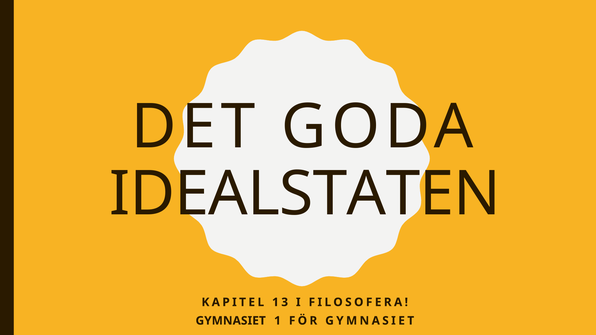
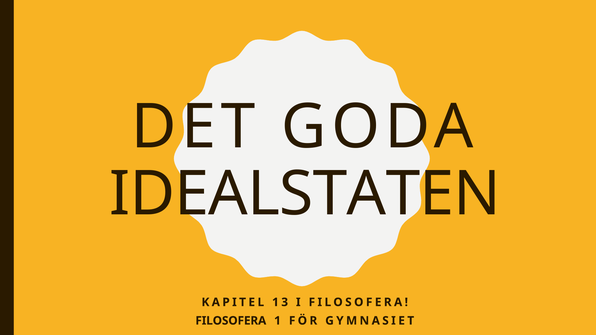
GYMNASIET: GYMNASIET -> FILOSOFERA (231, 321)
